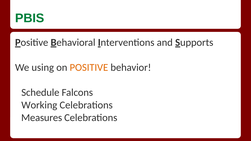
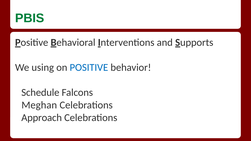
POSITIVE colour: orange -> blue (89, 68)
Working: Working -> Meghan (39, 105)
Measures: Measures -> Approach (42, 118)
